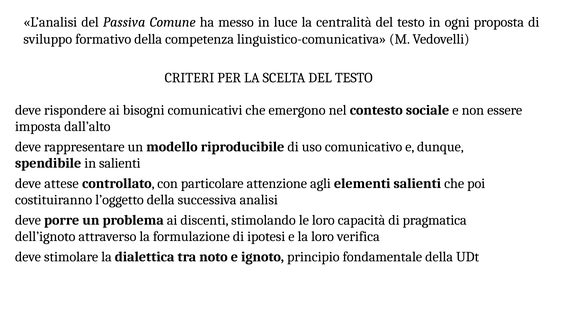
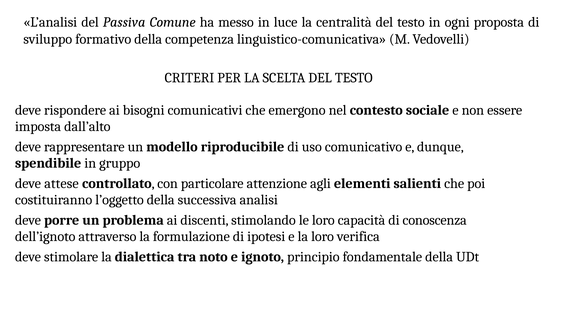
in salienti: salienti -> gruppo (120, 163)
pragmatica: pragmatica -> conoscenza (435, 220)
